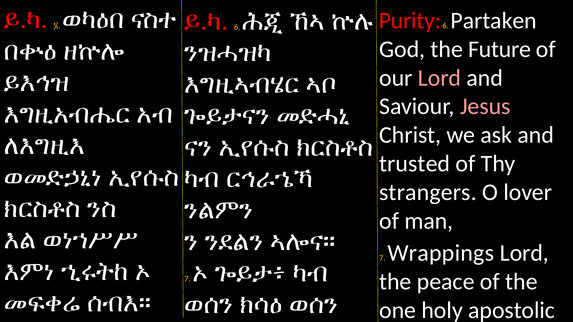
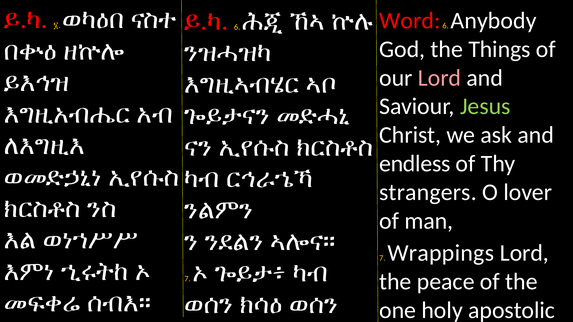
Purity: Purity -> Word (410, 21)
Partaken: Partaken -> Anybody (494, 21)
Future: Future -> Things (499, 49)
Jesus colour: pink -> light green (485, 107)
trusted: trusted -> endless (415, 164)
